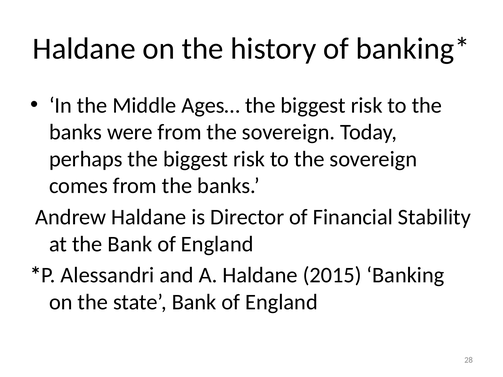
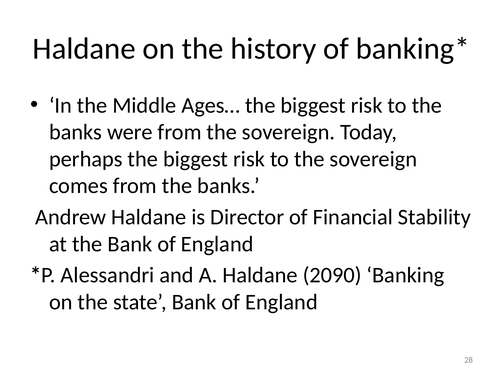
2015: 2015 -> 2090 (332, 275)
